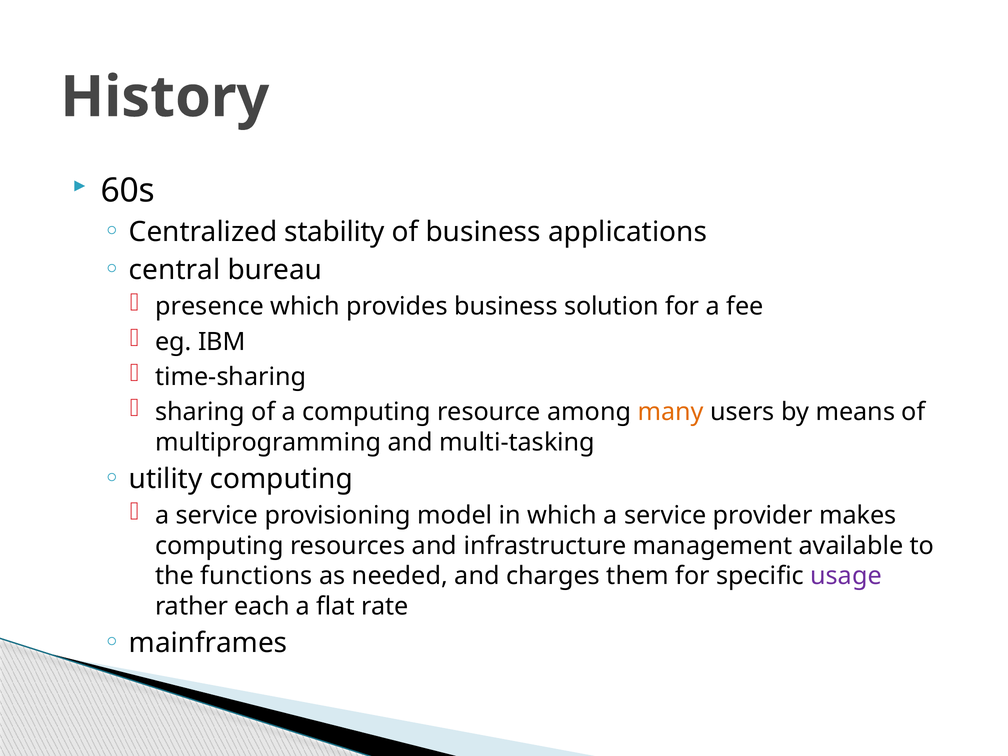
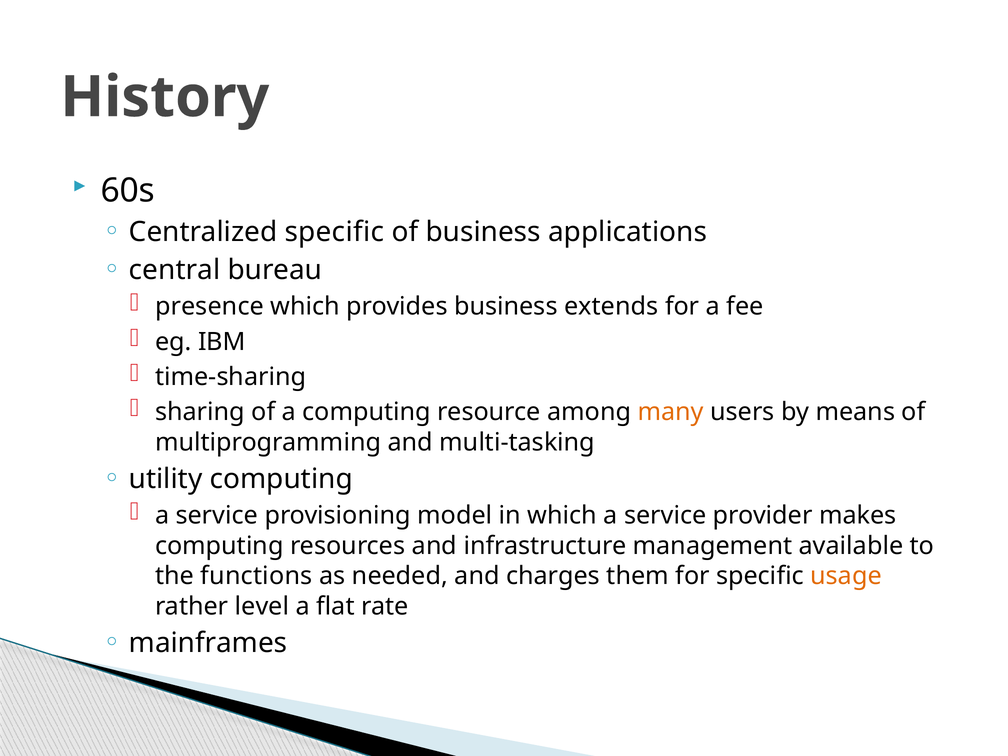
Centralized stability: stability -> specific (334, 232)
solution: solution -> extends (611, 307)
usage colour: purple -> orange (846, 576)
each: each -> level (262, 606)
